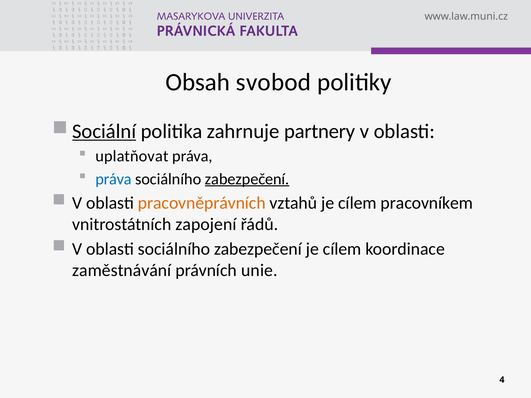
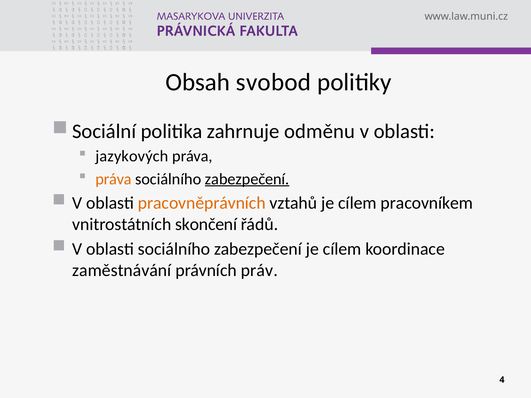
Sociální underline: present -> none (104, 131)
partnery: partnery -> odměnu (320, 131)
uplatňovat: uplatňovat -> jazykových (132, 156)
práva colour: blue -> orange (114, 179)
zapojení: zapojení -> skončení (206, 224)
unie: unie -> práv (259, 270)
